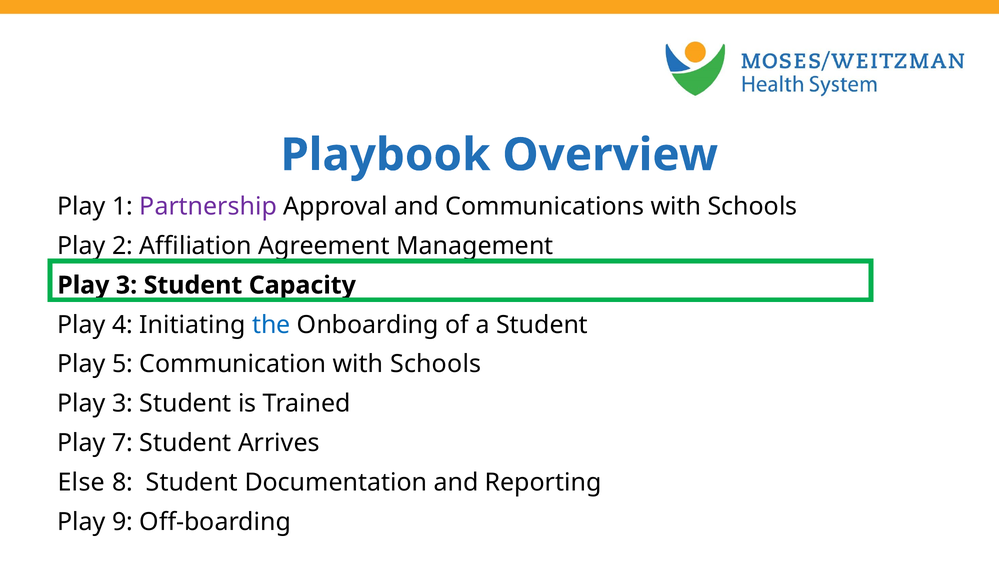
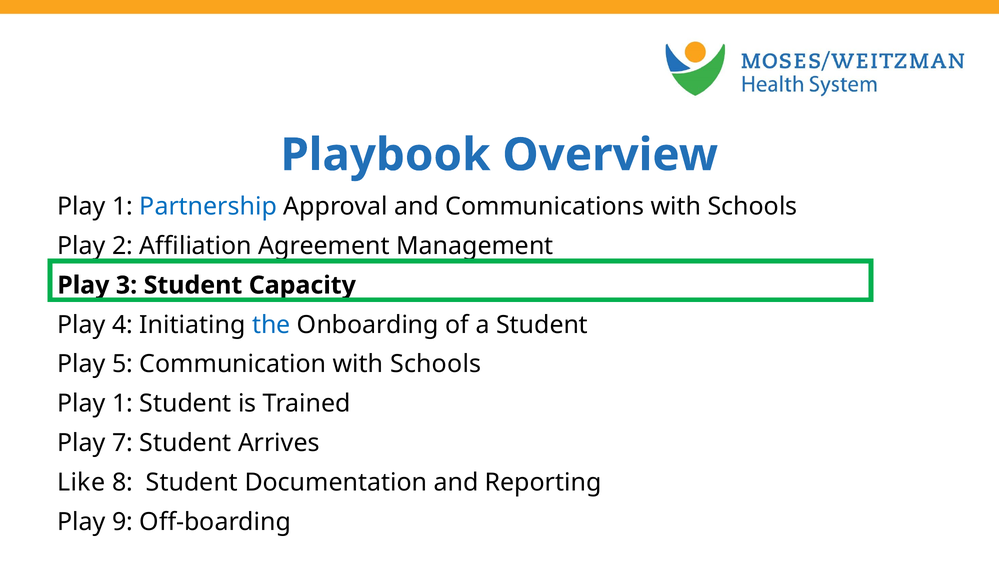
Partnership colour: purple -> blue (208, 206)
3: 3 -> 1 (123, 404)
Else: Else -> Like (81, 482)
